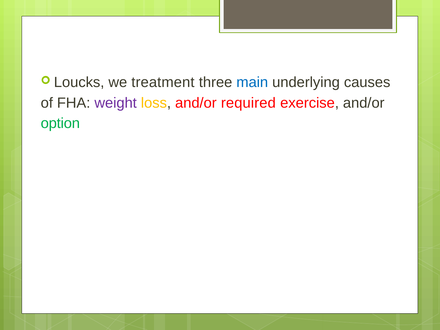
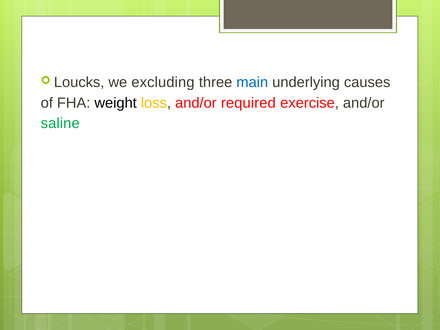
treatment: treatment -> excluding (163, 82)
weight colour: purple -> black (116, 103)
option: option -> saline (60, 123)
